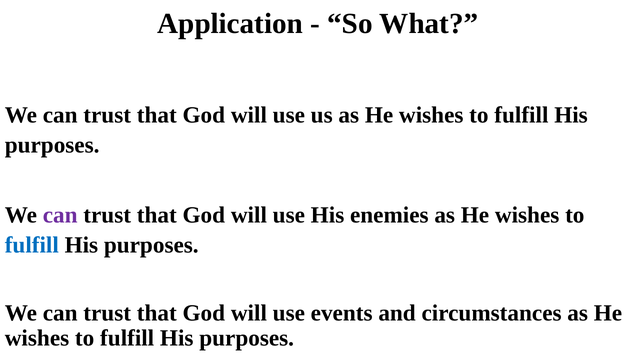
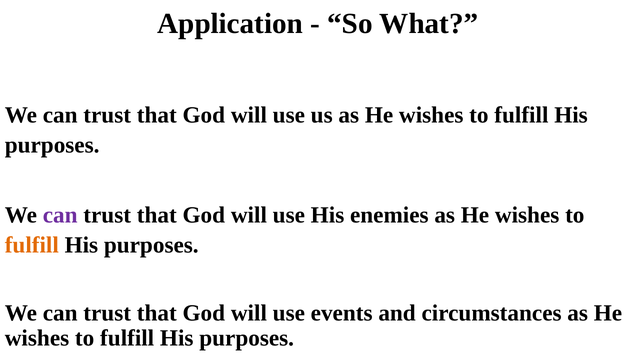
fulfill colour: blue -> orange (32, 245)
